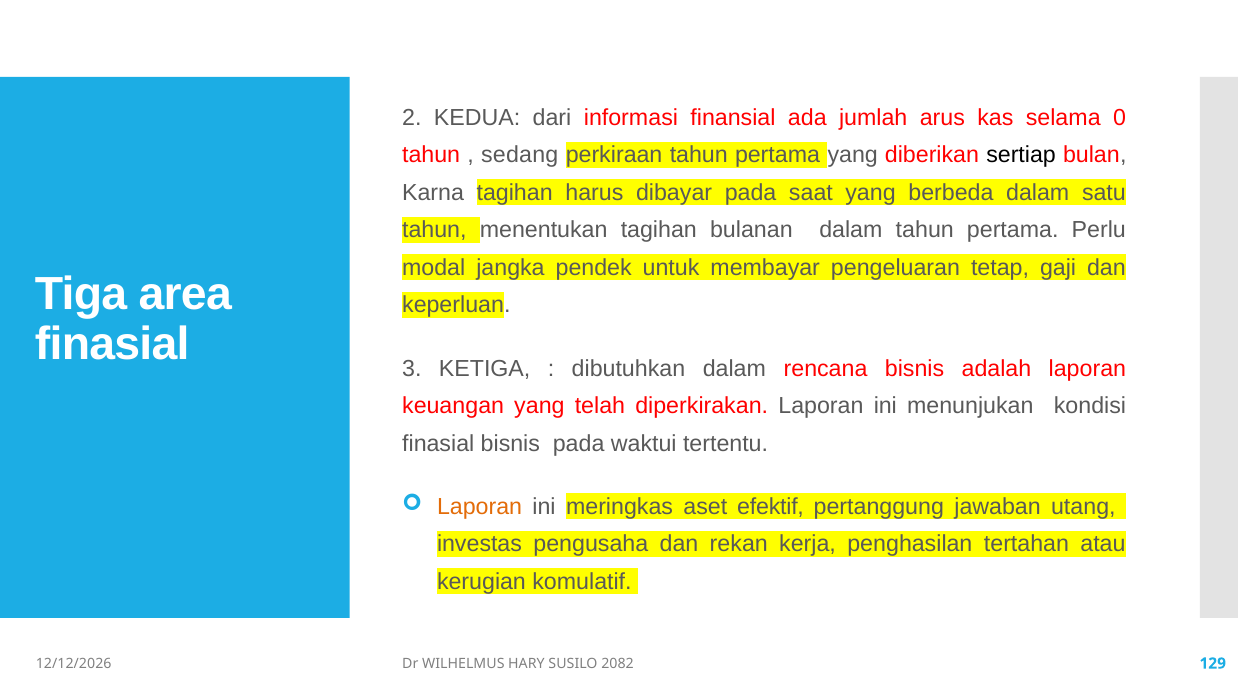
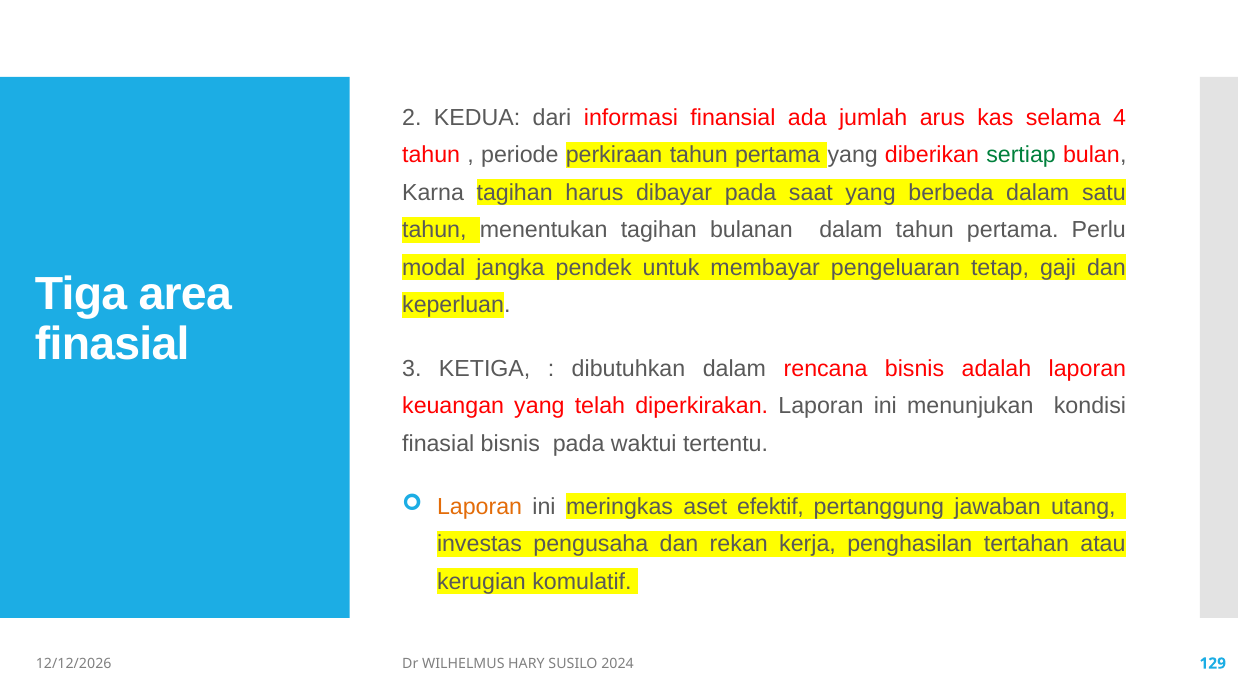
0: 0 -> 4 (1120, 118)
sedang: sedang -> periode (520, 155)
sertiap colour: black -> green (1021, 155)
2082: 2082 -> 2024 (618, 664)
